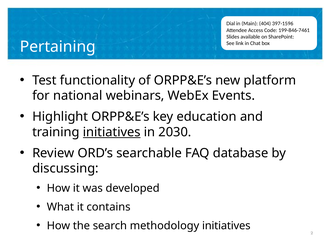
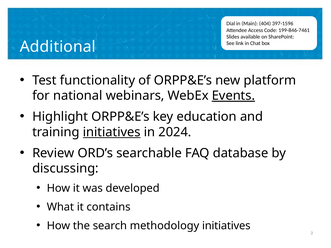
Pertaining: Pertaining -> Additional (58, 47)
Events underline: none -> present (233, 96)
2030: 2030 -> 2024 (175, 132)
